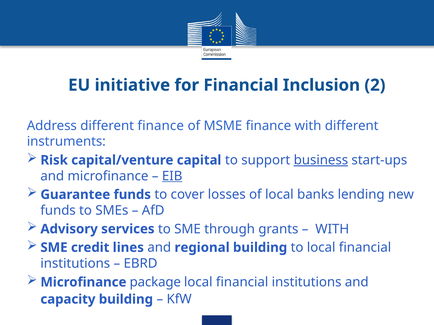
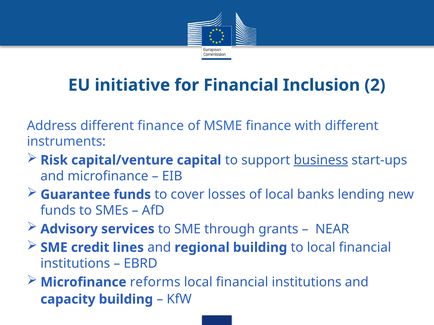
EIB underline: present -> none (172, 176)
WITH: WITH -> NEAR (332, 229)
package: package -> reforms (155, 283)
